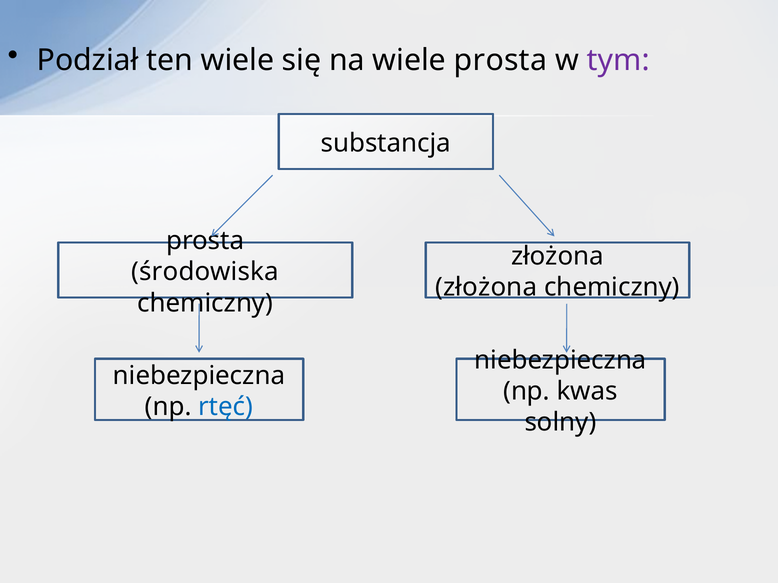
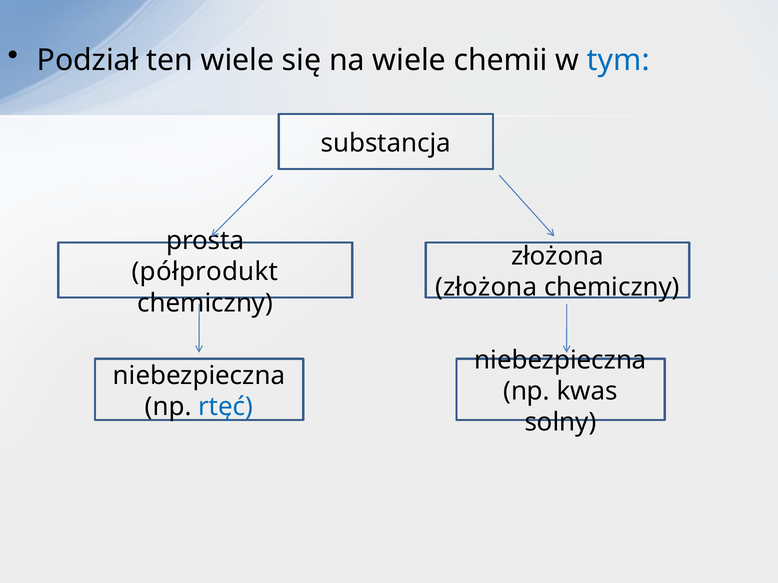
wiele prosta: prosta -> chemii (501, 60)
tym colour: purple -> blue (618, 60)
środowiska: środowiska -> półprodukt (205, 272)
